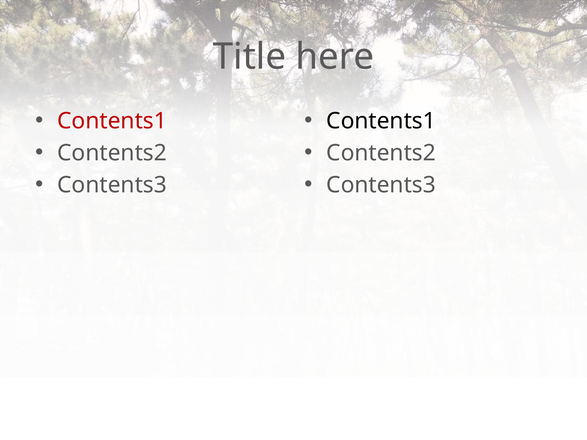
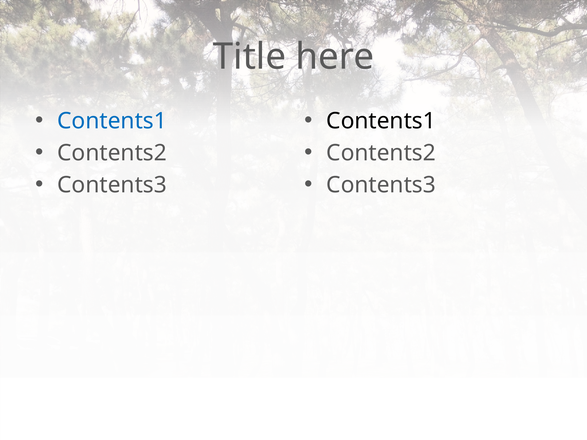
Contents1 colour: red -> blue (112, 121)
